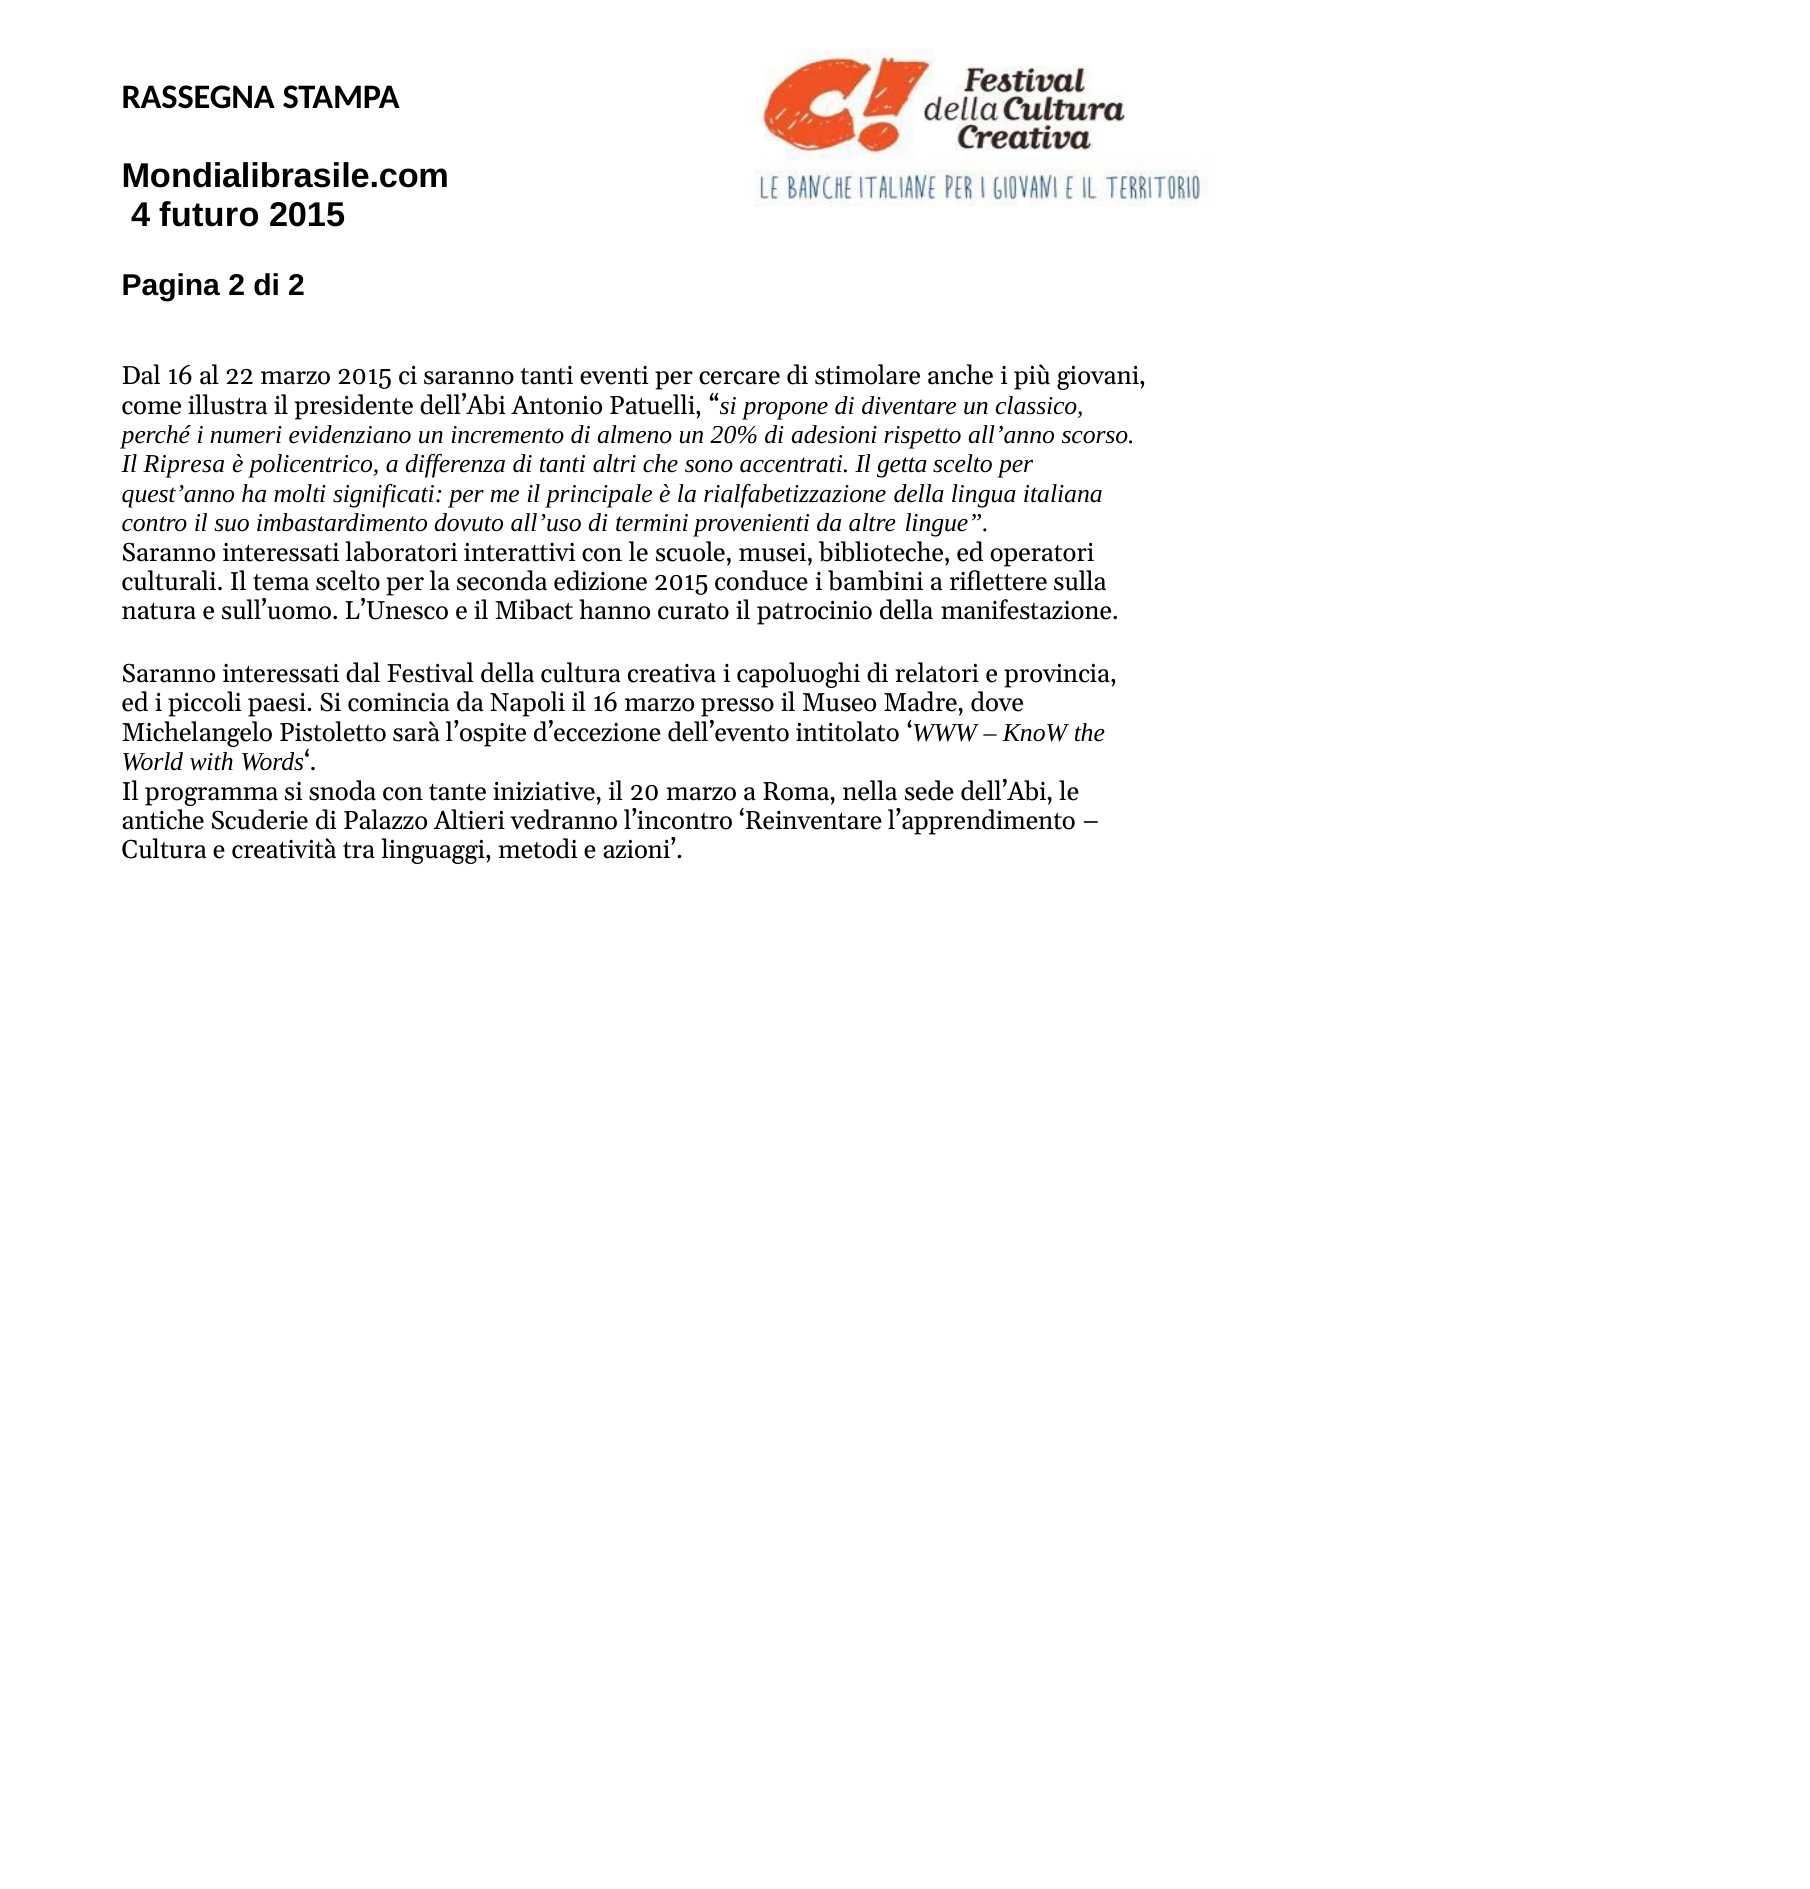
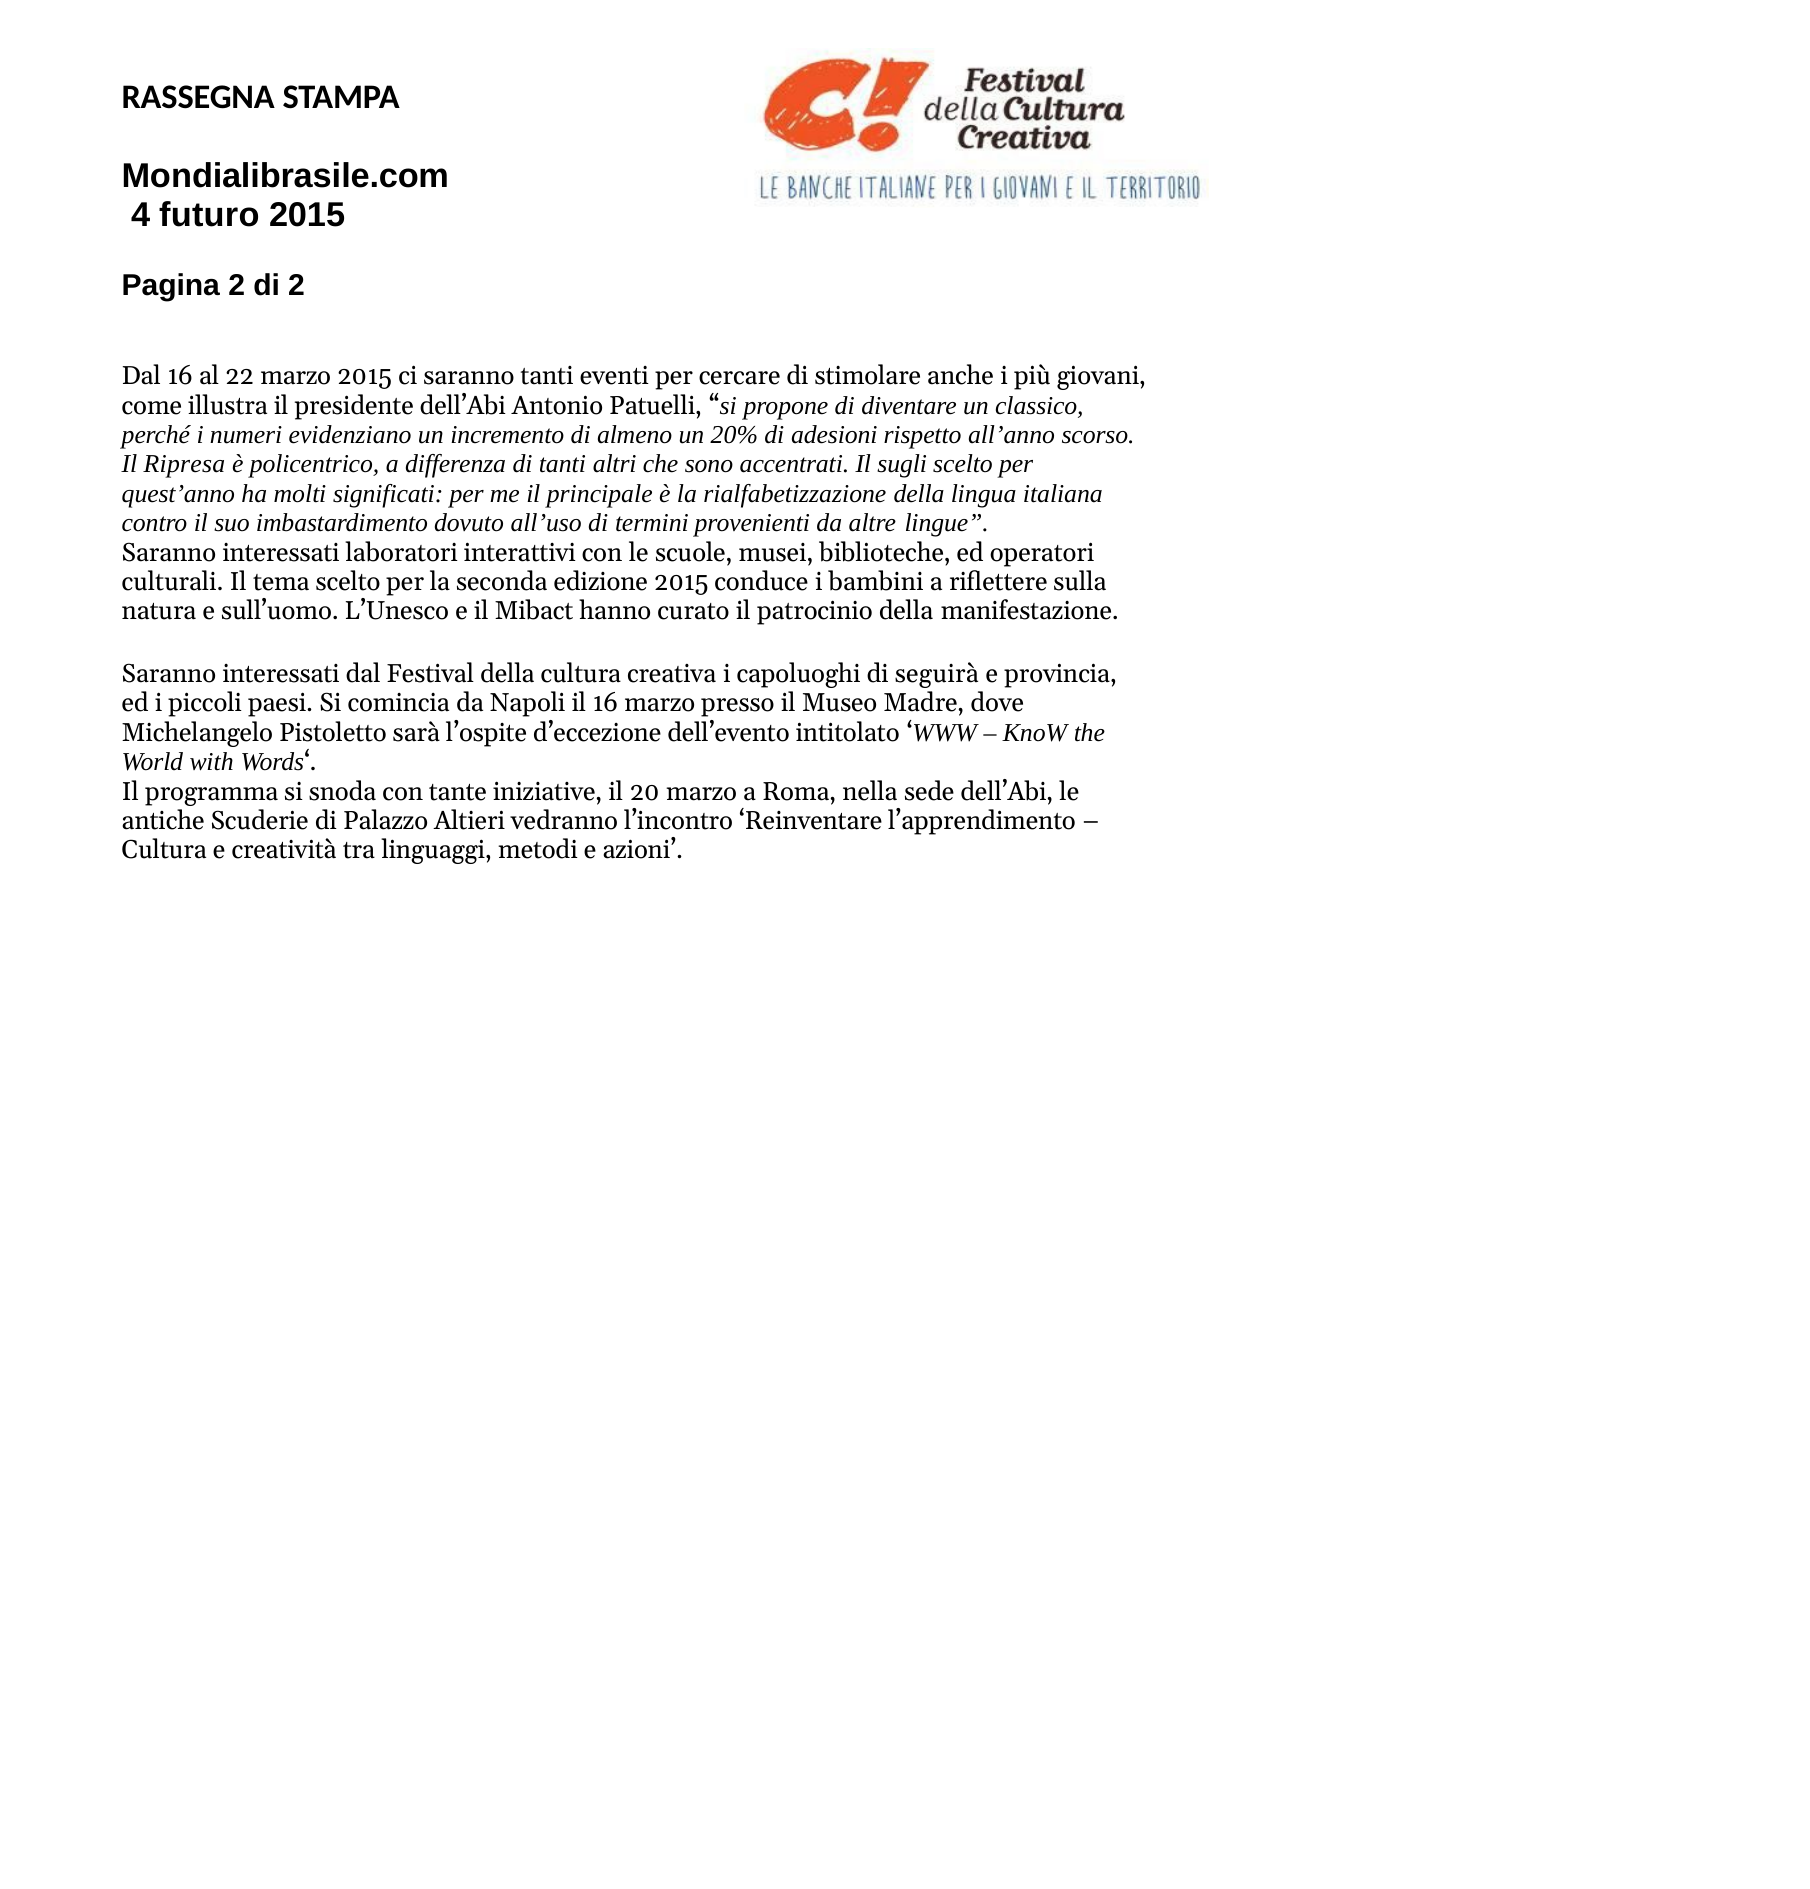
getta: getta -> sugli (902, 465)
relatori: relatori -> seguirà (937, 674)
